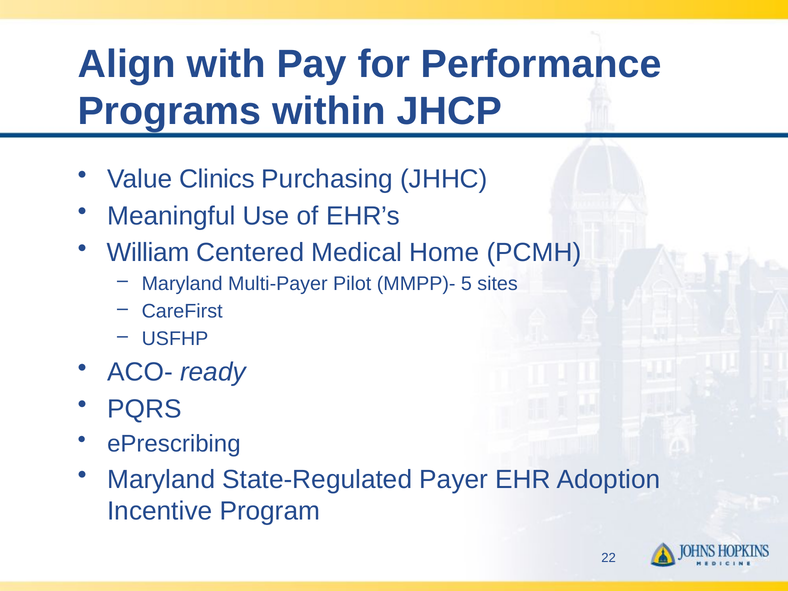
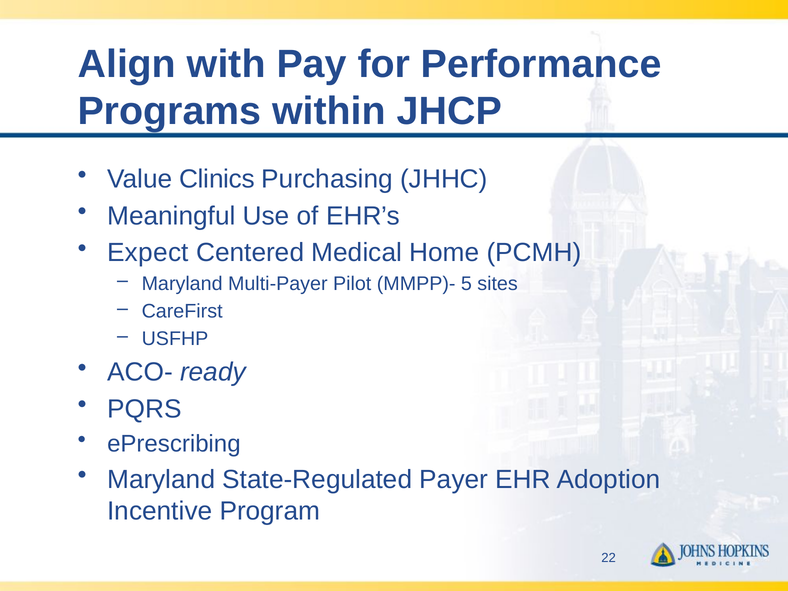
William: William -> Expect (148, 253)
